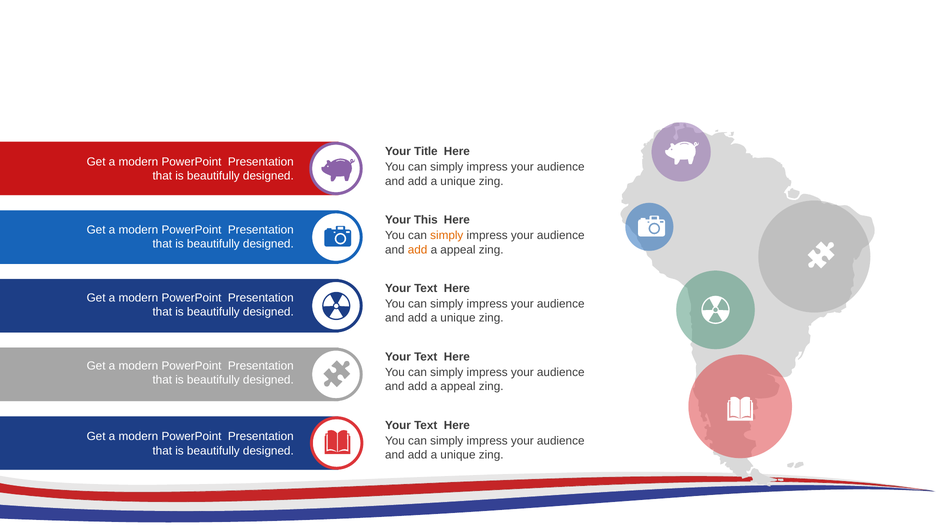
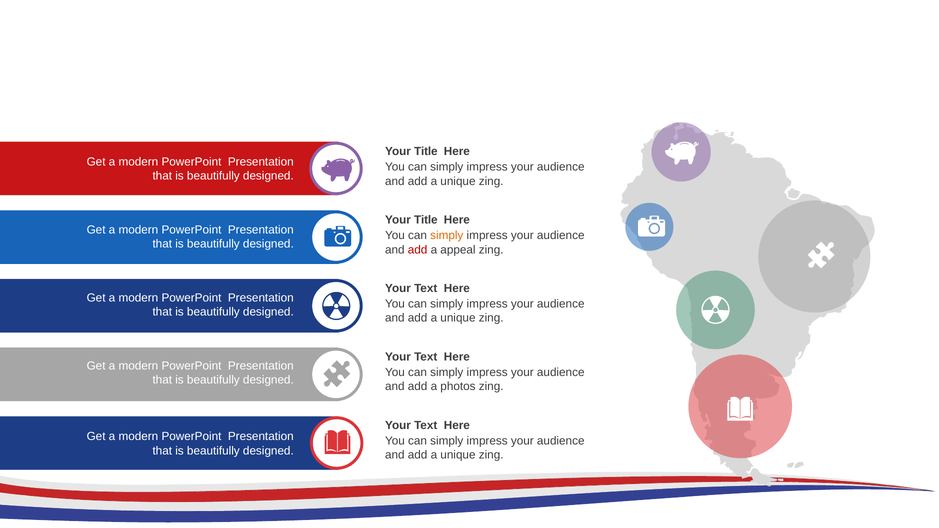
This: This -> Title (426, 220)
add colour: orange -> red (418, 250)
appeal: appeal -> photos (458, 387)
